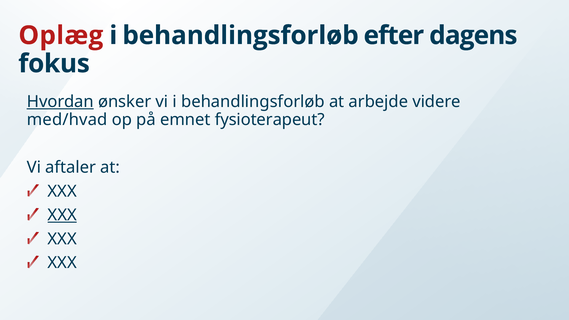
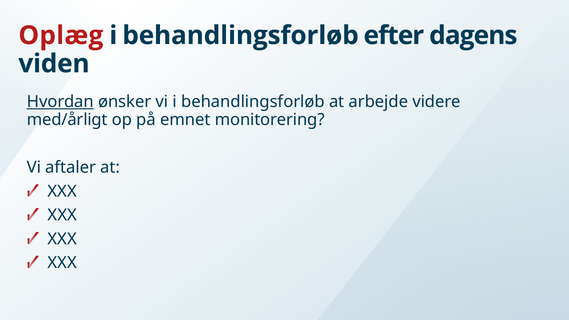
fokus: fokus -> viden (54, 64)
med/hvad: med/hvad -> med/årligt (67, 120)
fysioterapeut: fysioterapeut -> monitorering (270, 120)
XXX underline: present -> none (62, 215)
